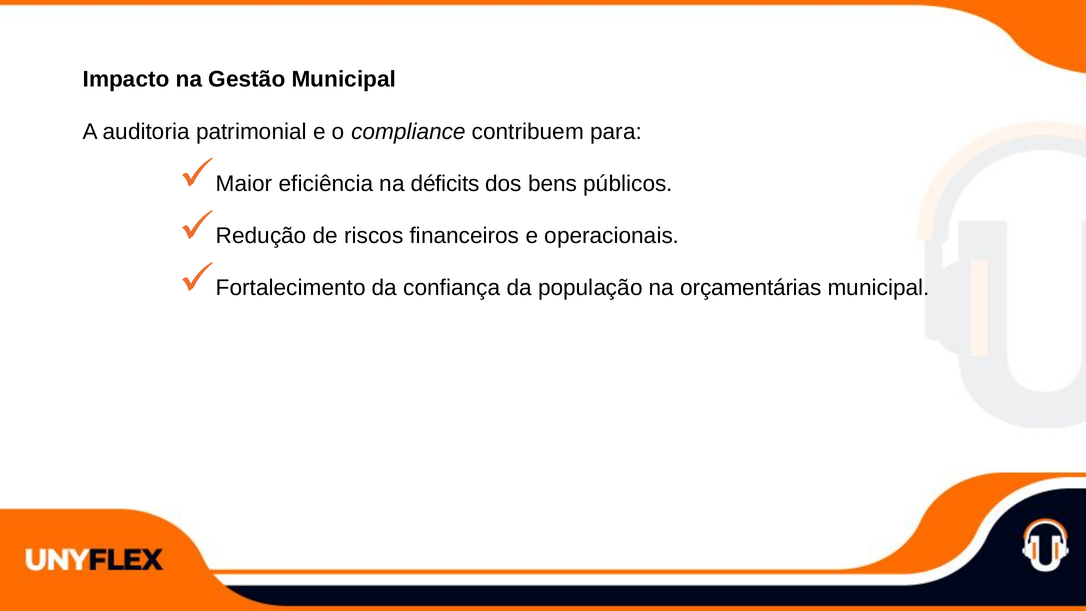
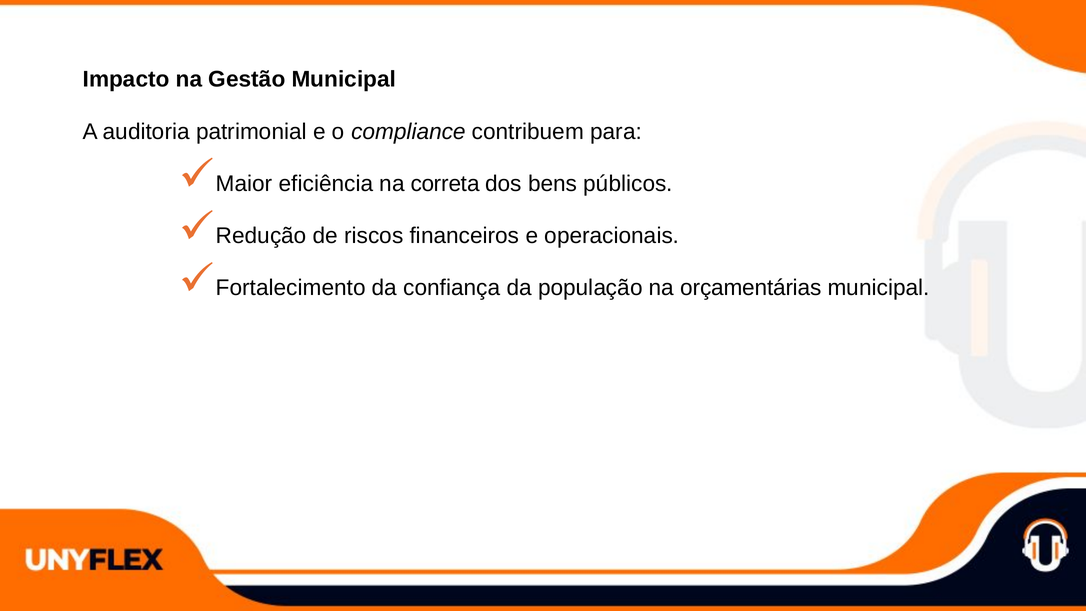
déficits: déficits -> correta (445, 184)
